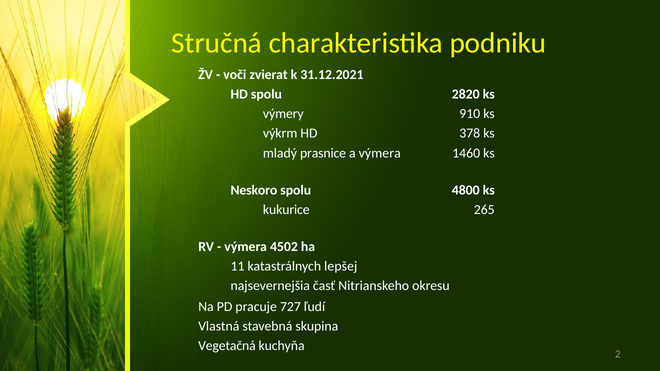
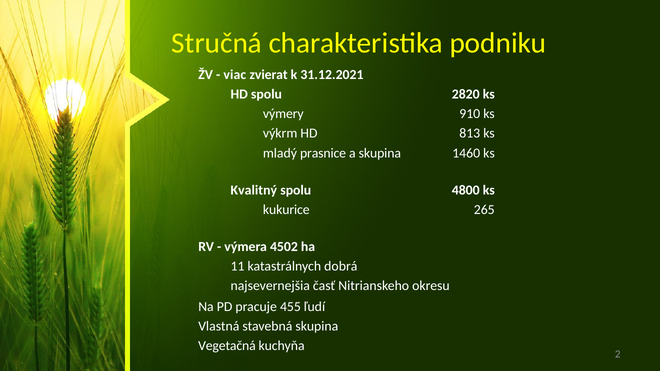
voči: voči -> viac (235, 75)
378: 378 -> 813 (470, 133)
a výmera: výmera -> skupina (380, 153)
Neskoro: Neskoro -> Kvalitný (254, 190)
lepšej: lepšej -> dobrá (341, 266)
727: 727 -> 455 (290, 307)
